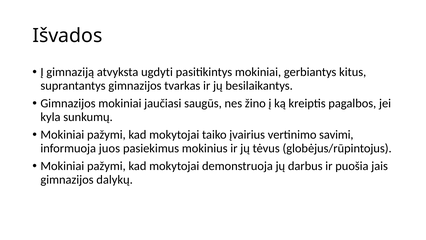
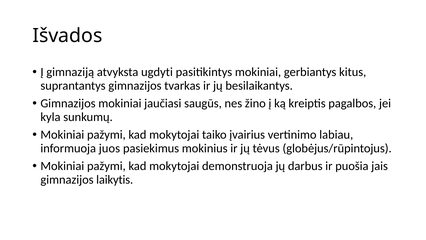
savimi: savimi -> labiau (336, 135)
dalykų: dalykų -> laikytis (115, 179)
